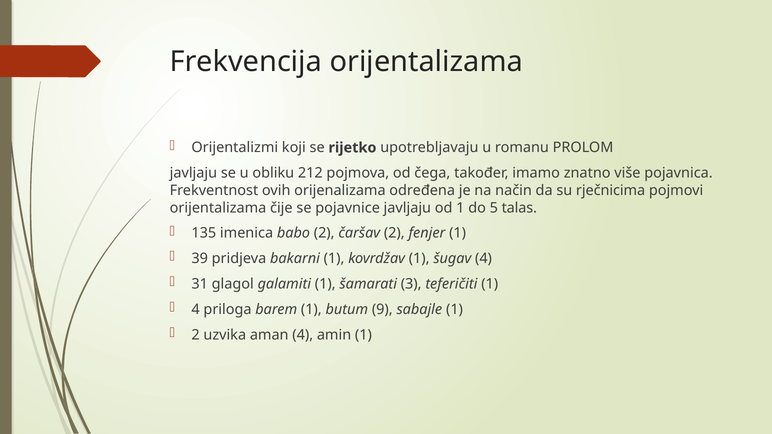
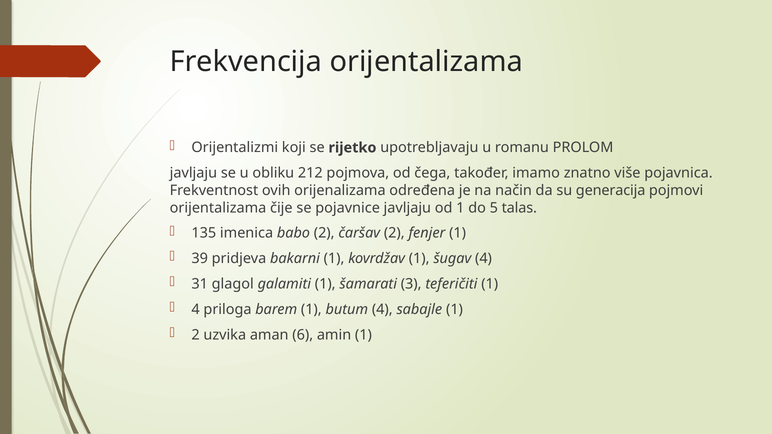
rječnicima: rječnicima -> generacija (611, 190)
butum 9: 9 -> 4 (382, 310)
aman 4: 4 -> 6 (303, 335)
